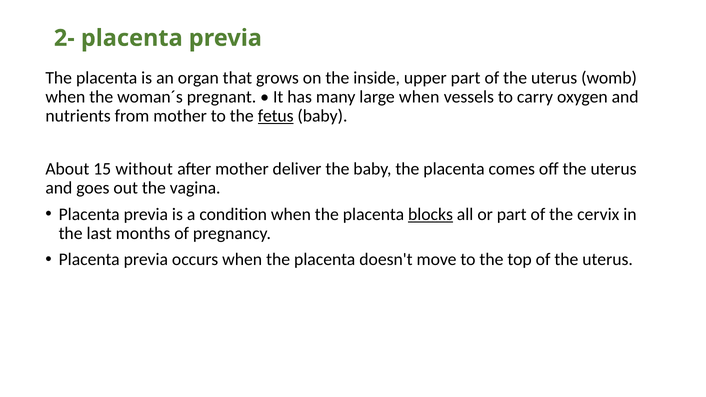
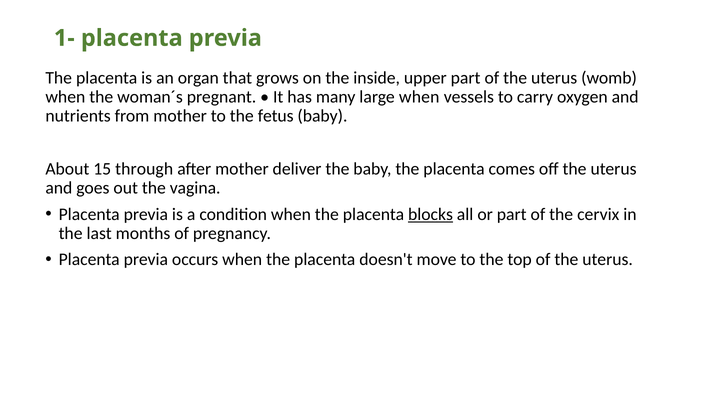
2-: 2- -> 1- (64, 38)
fetus underline: present -> none (276, 116)
without: without -> through (144, 169)
